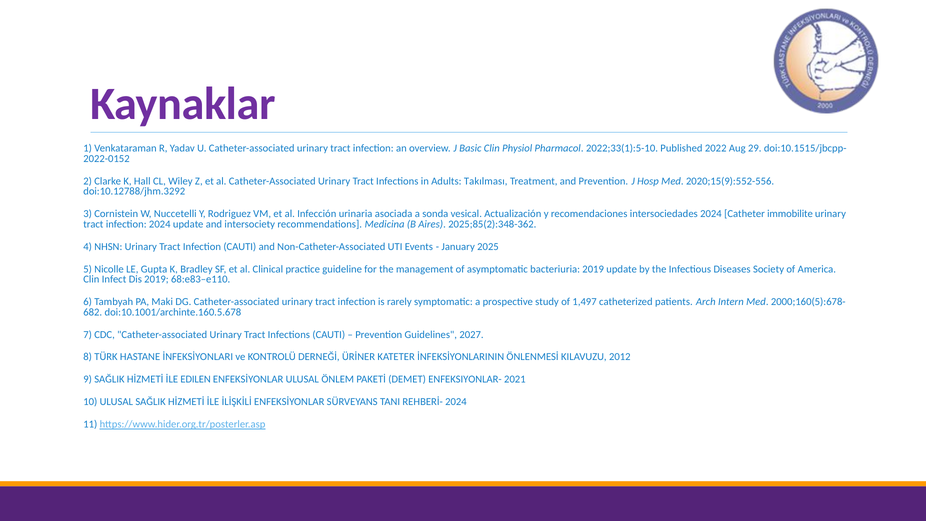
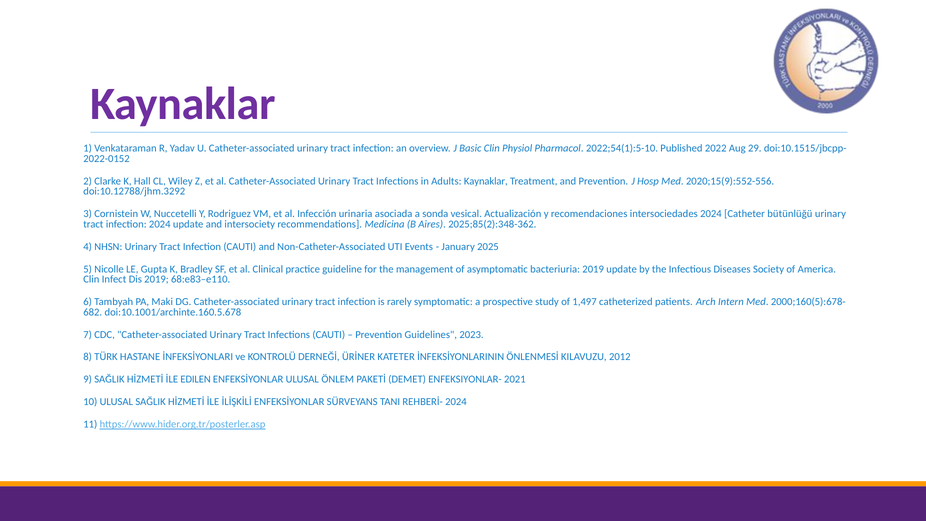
2022;33(1):5-10: 2022;33(1):5-10 -> 2022;54(1):5-10 (622, 148)
Adults Takılması: Takılması -> Kaynaklar (486, 181)
immobilite: immobilite -> bütünlüğü (790, 214)
2027: 2027 -> 2023 (472, 334)
